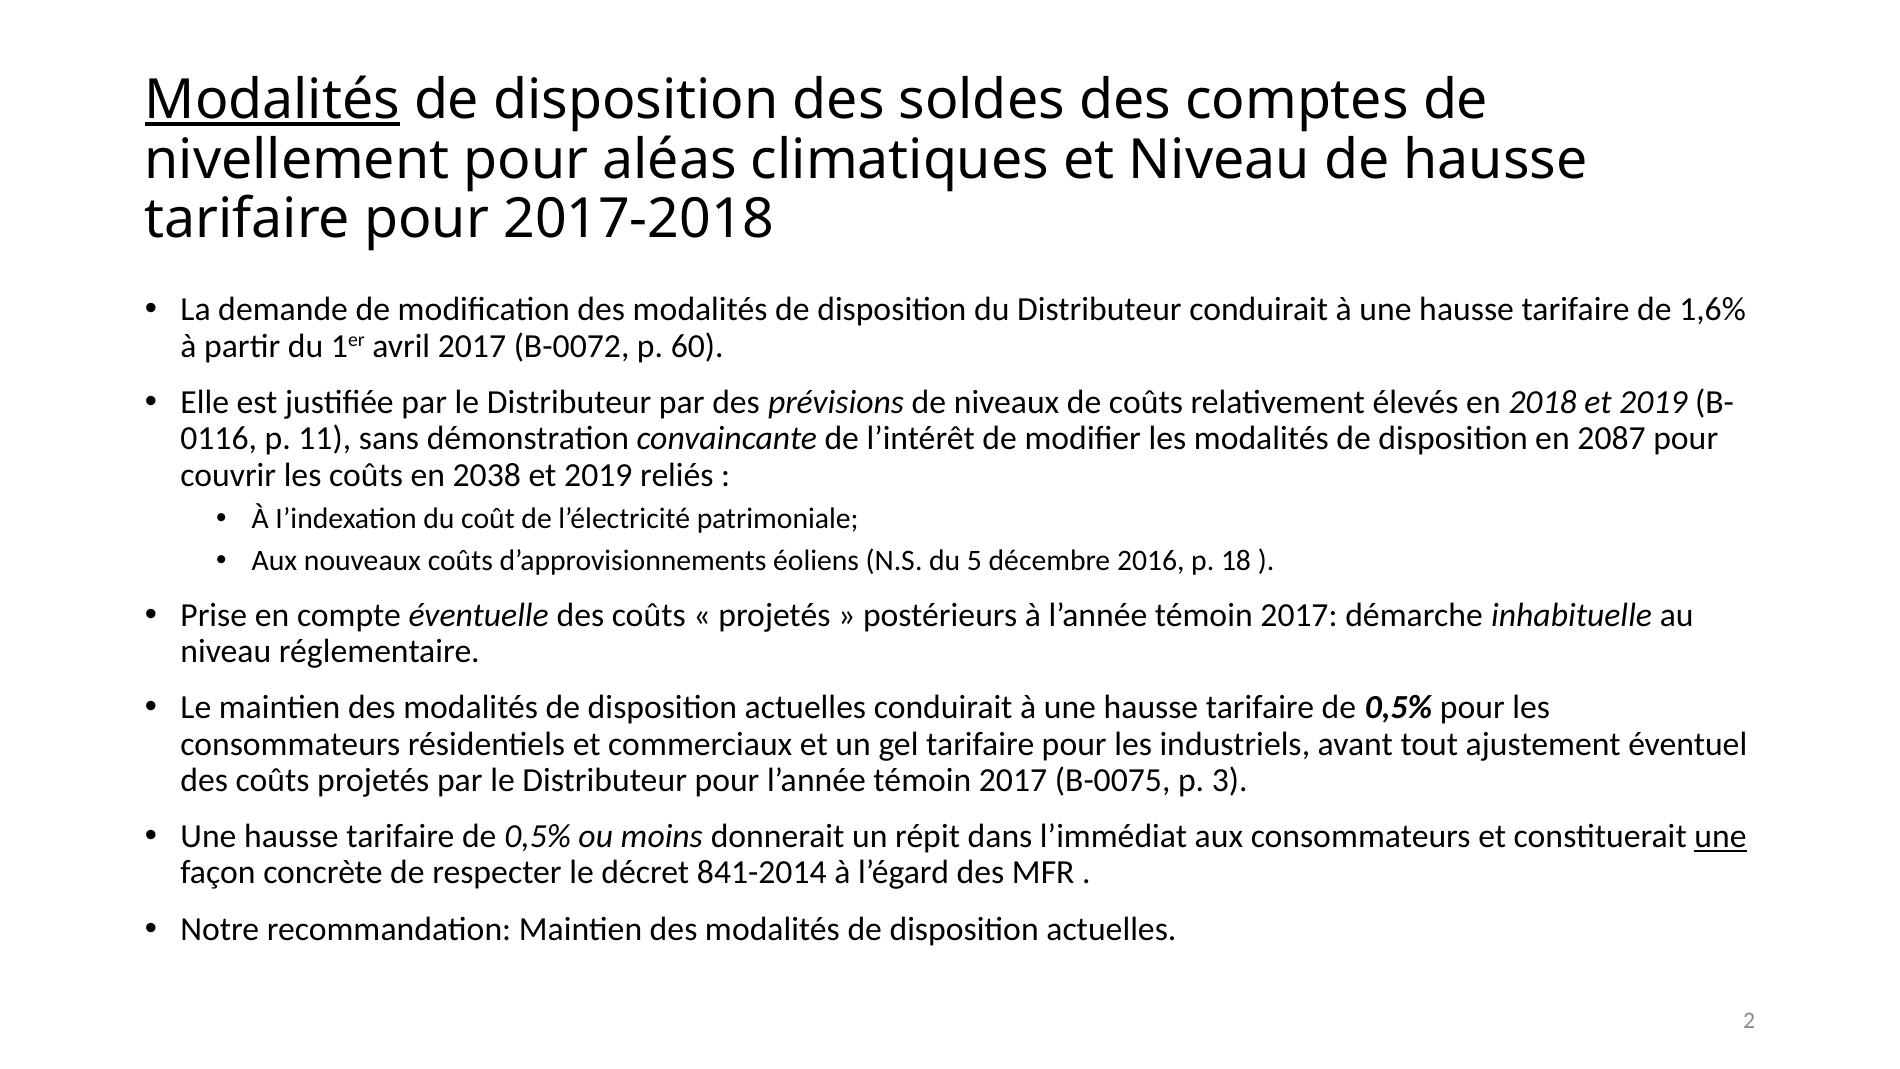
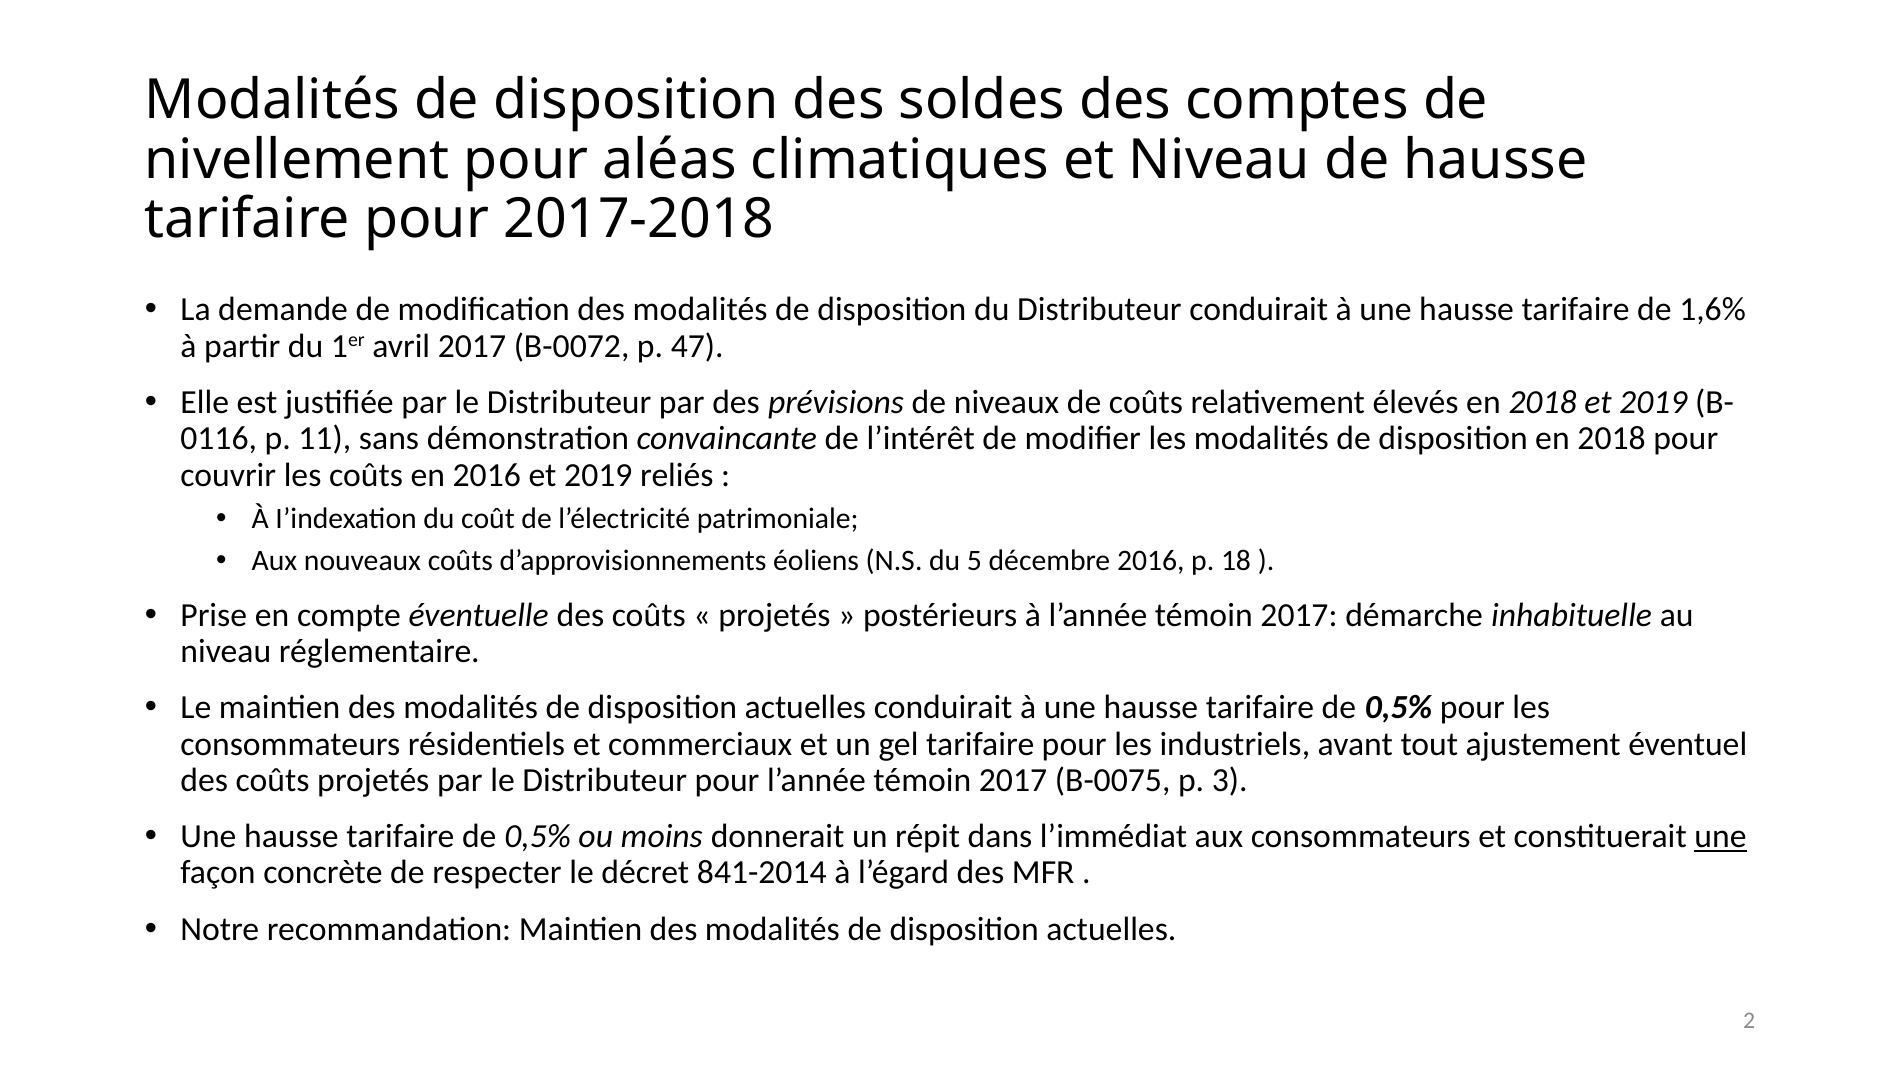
Modalités underline: present -> none (272, 100)
60: 60 -> 47 (697, 346)
disposition en 2087: 2087 -> 2018 (1612, 438)
en 2038: 2038 -> 2016 (487, 475)
